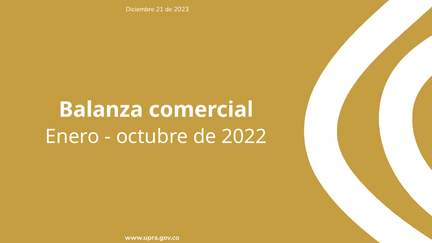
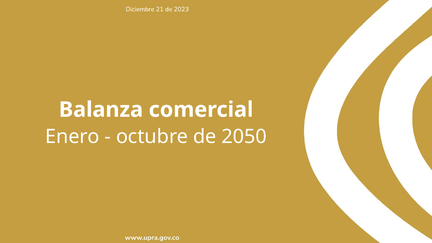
2022: 2022 -> 2050 (244, 137)
